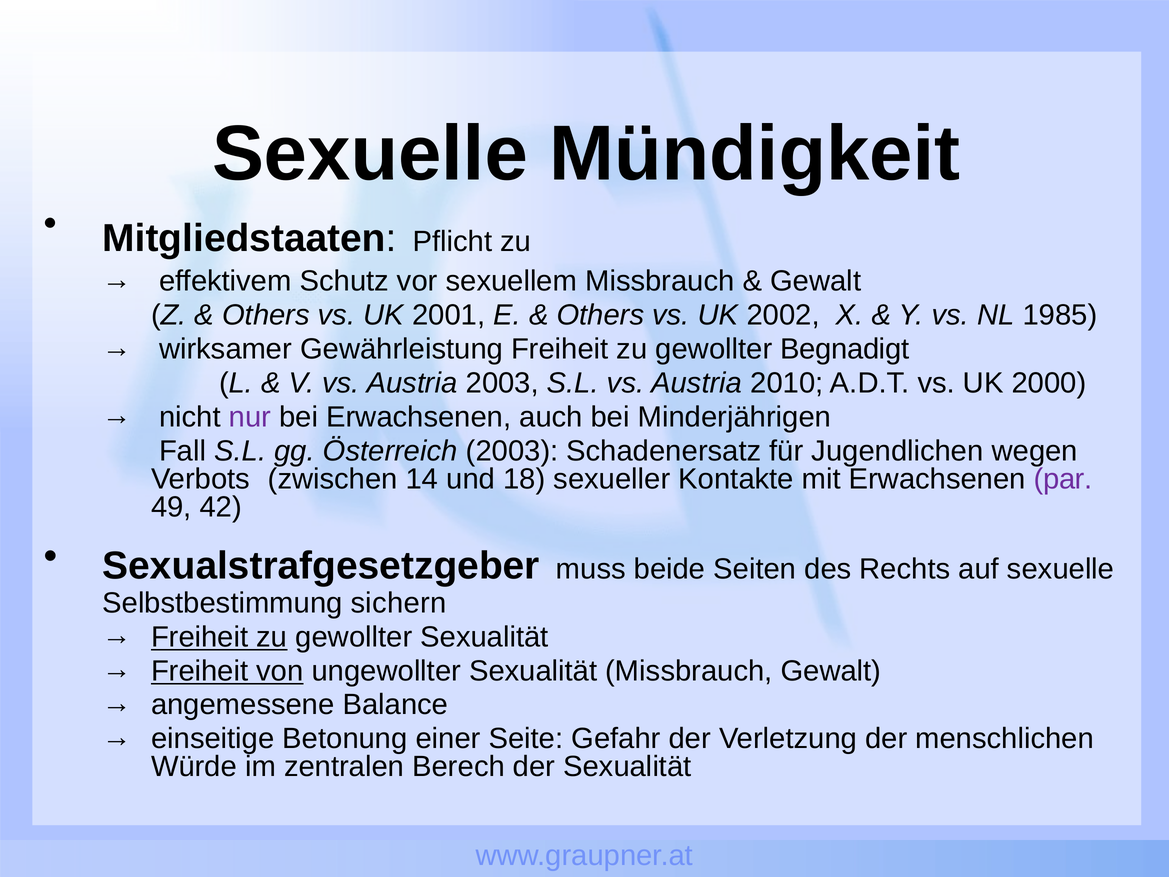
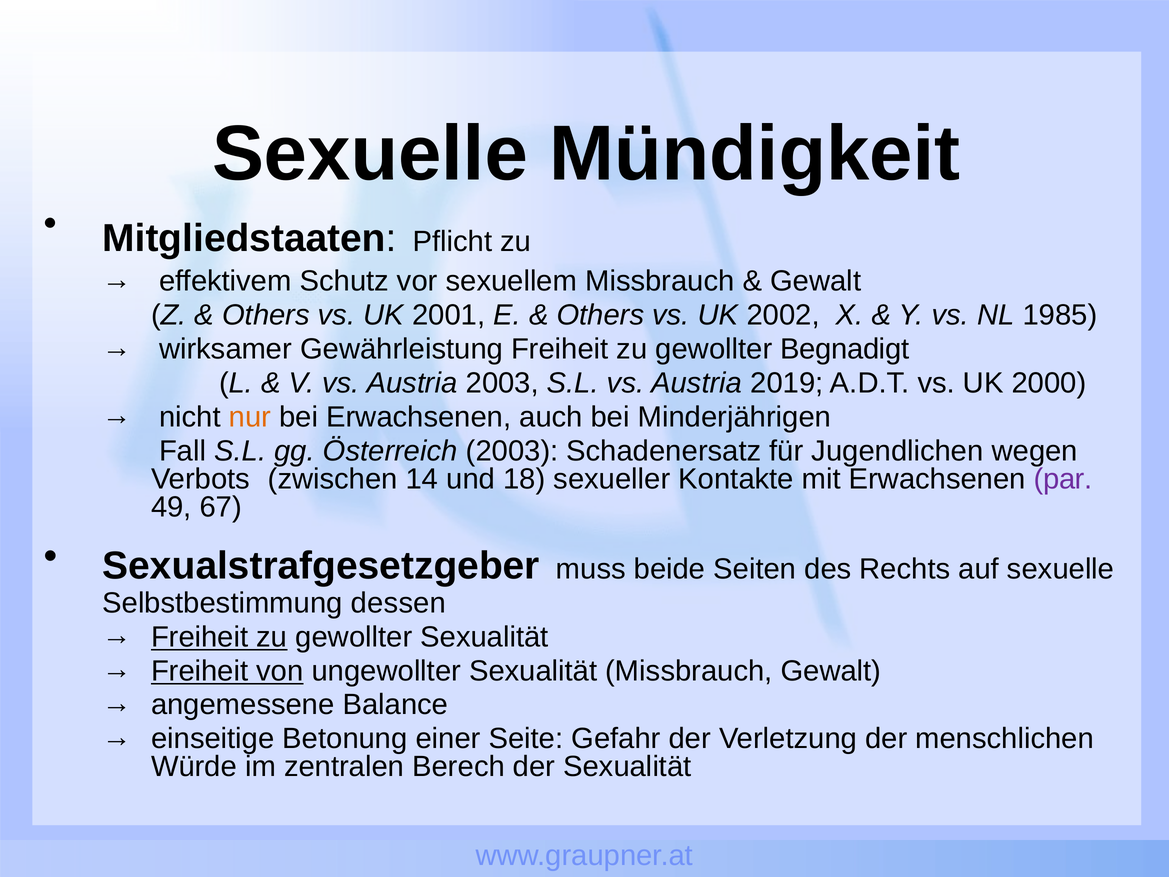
2010: 2010 -> 2019 (787, 383)
nur colour: purple -> orange (250, 417)
42: 42 -> 67 (221, 507)
sichern: sichern -> dessen (398, 603)
